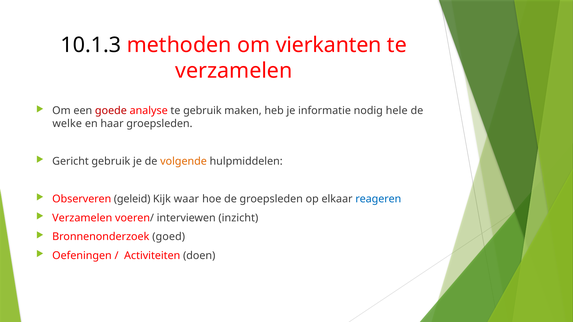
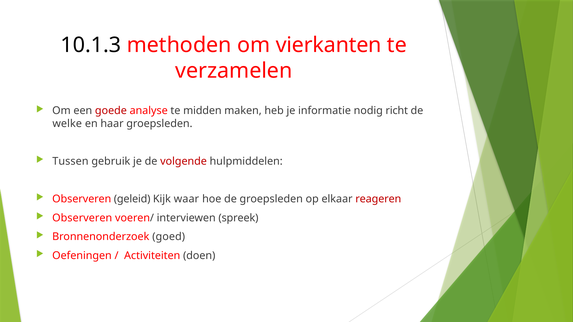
te gebruik: gebruik -> midden (202, 111)
hele: hele -> richt (397, 111)
Gericht: Gericht -> Tussen (70, 162)
volgende colour: orange -> red (184, 162)
reageren colour: blue -> red (378, 199)
Verzamelen: Verzamelen -> Observeren (82, 218)
inzicht: inzicht -> spreek (238, 218)
